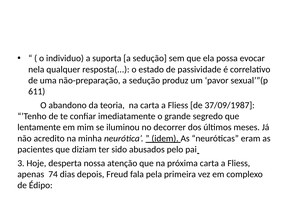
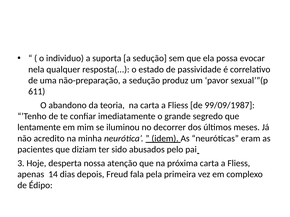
37/09/1987: 37/09/1987 -> 99/09/1987 (230, 105)
74: 74 -> 14 (53, 175)
